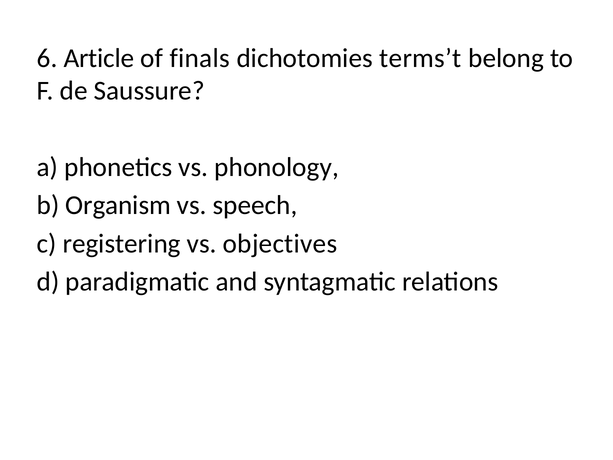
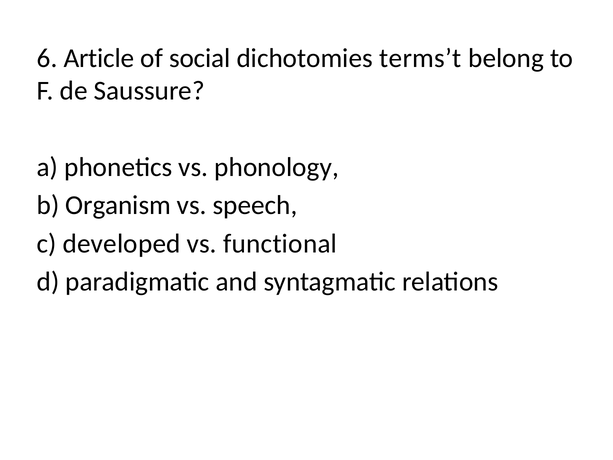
finals: finals -> social (200, 58)
registering: registering -> developed (122, 243)
objectives: objectives -> functional (280, 243)
